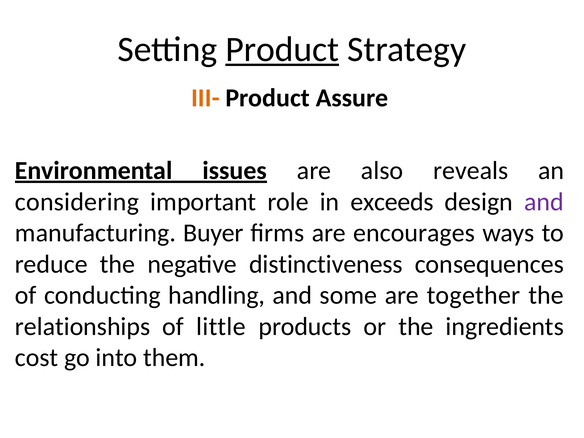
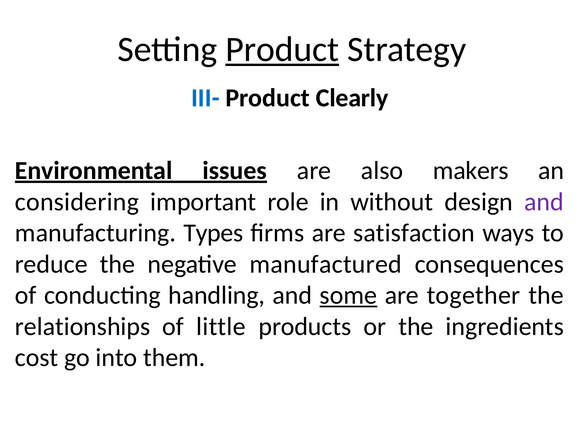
III- colour: orange -> blue (205, 98)
Assure: Assure -> Clearly (352, 98)
reveals: reveals -> makers (471, 171)
exceeds: exceeds -> without (392, 202)
Buyer: Buyer -> Types (213, 233)
encourages: encourages -> satisfaction (414, 233)
distinctiveness: distinctiveness -> manufactured (326, 264)
some underline: none -> present (348, 295)
